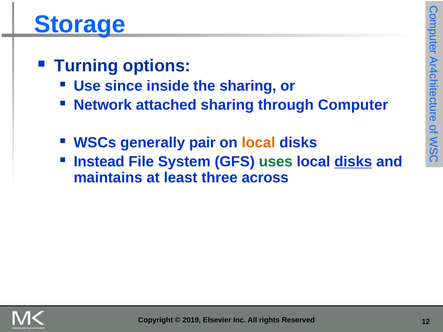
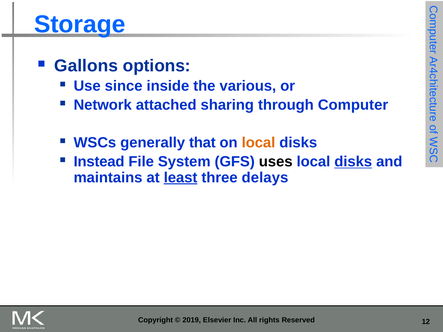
Turning: Turning -> Gallons (86, 66)
the sharing: sharing -> various (248, 86)
pair: pair -> that (202, 143)
uses colour: green -> black (276, 162)
least underline: none -> present (181, 178)
across: across -> delays (265, 178)
